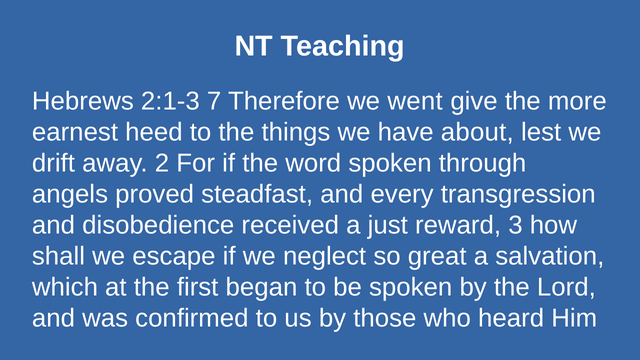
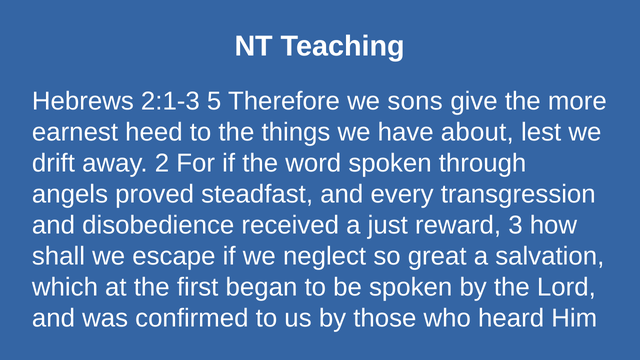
7: 7 -> 5 (214, 101)
went: went -> sons (415, 101)
